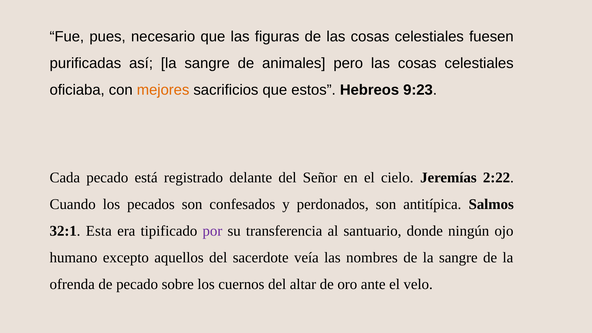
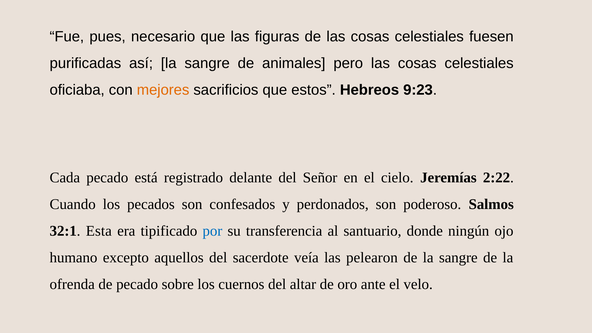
antitípica: antitípica -> poderoso (432, 204)
por colour: purple -> blue (212, 231)
nombres: nombres -> pelearon (372, 258)
